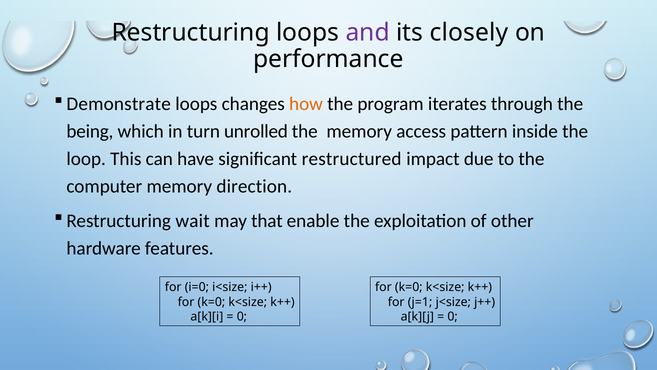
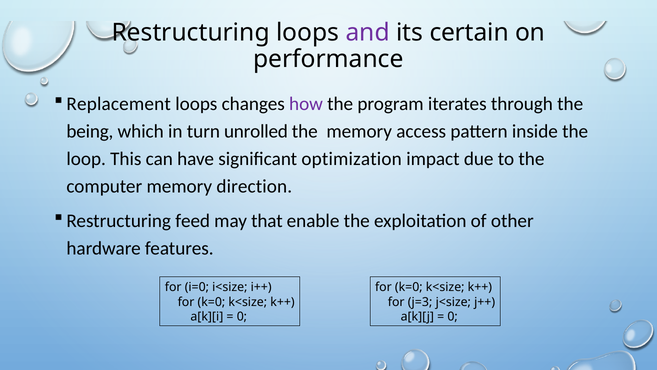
closely: closely -> certain (469, 33)
Demonstrate: Demonstrate -> Replacement (119, 104)
how colour: orange -> purple (306, 104)
restructured: restructured -> optimization (352, 159)
wait: wait -> feed (193, 221)
j=1: j=1 -> j=3 (420, 302)
